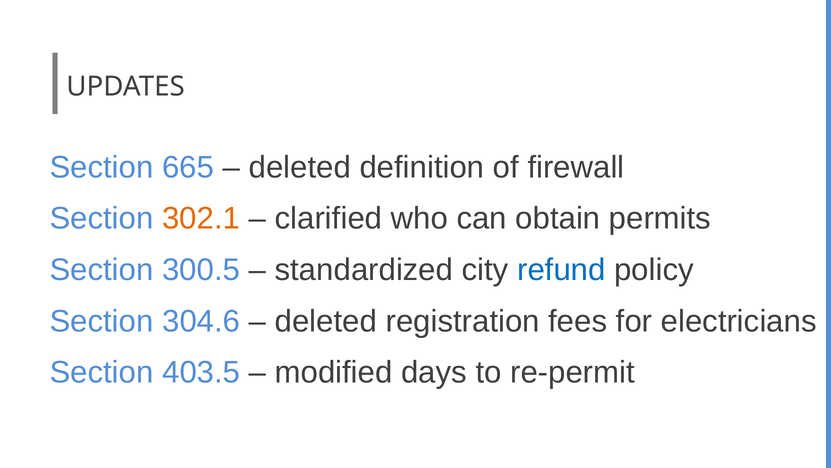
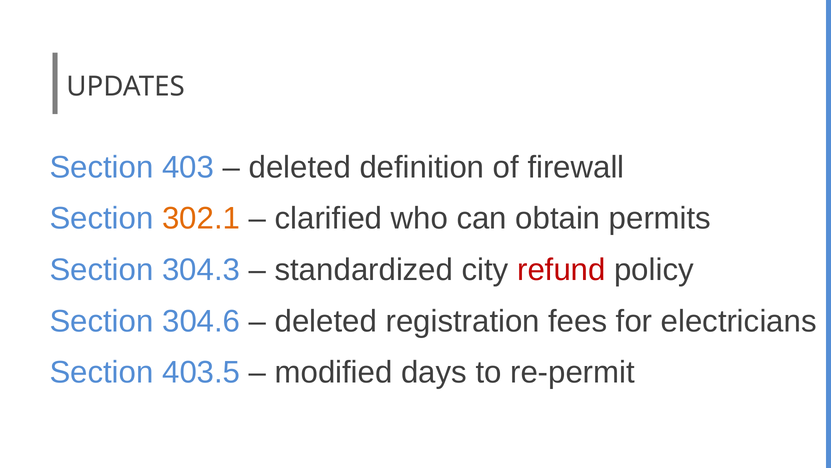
665: 665 -> 403 (188, 167)
300.5: 300.5 -> 304.3 (201, 270)
refund colour: blue -> red (561, 270)
